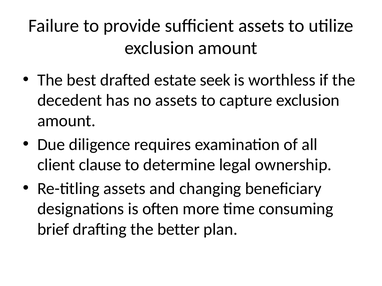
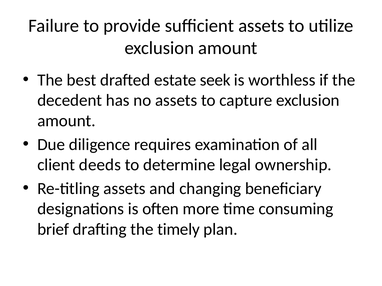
clause: clause -> deeds (100, 165)
better: better -> timely (179, 230)
